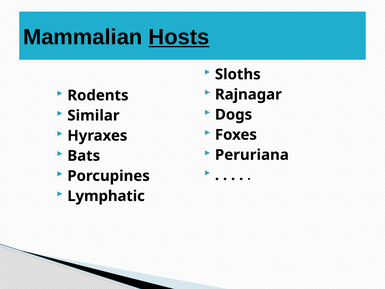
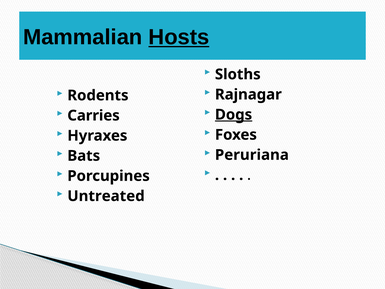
Dogs underline: none -> present (234, 115)
Similar: Similar -> Carries (94, 115)
Lymphatic: Lymphatic -> Untreated (106, 196)
